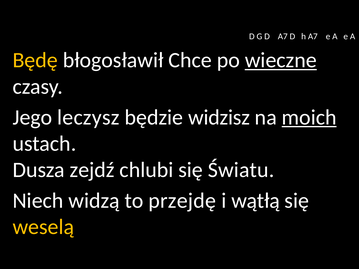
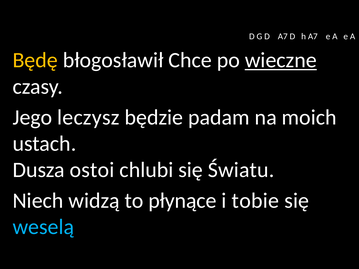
widzisz: widzisz -> padam (219, 117)
moich underline: present -> none (309, 117)
zejdź: zejdź -> ostoi (92, 170)
przejdę: przejdę -> płynące (182, 201)
wątłą: wątłą -> tobie (255, 201)
weselą colour: yellow -> light blue (43, 227)
